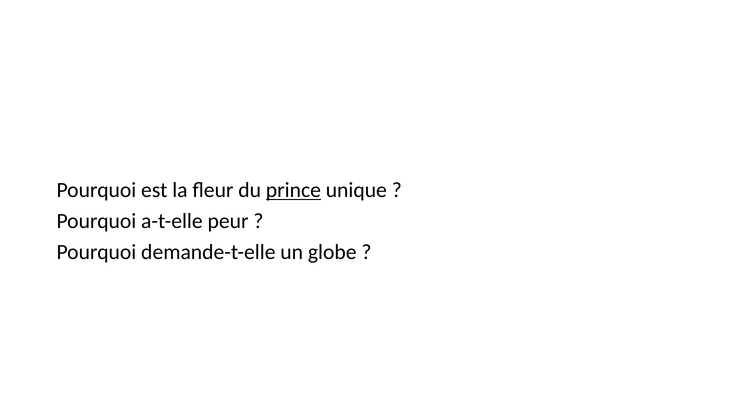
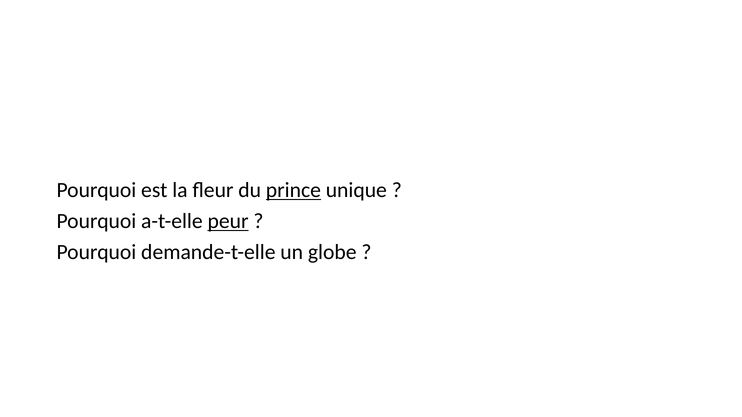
peur underline: none -> present (228, 221)
